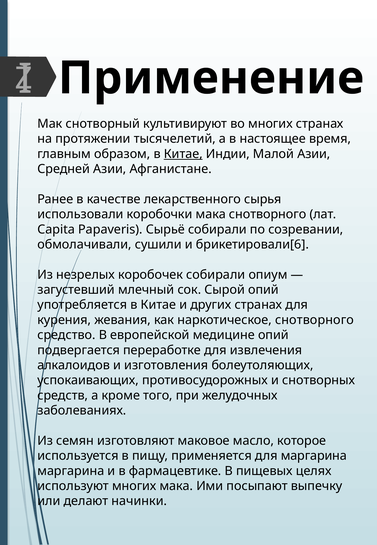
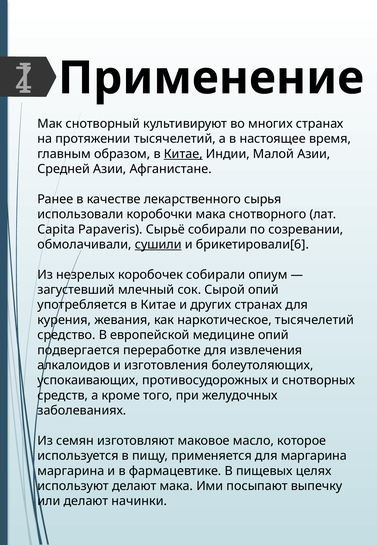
сушили underline: none -> present (158, 244)
наркотическое снотворного: снотворного -> тысячелетий (315, 320)
используют многих: многих -> делают (134, 486)
